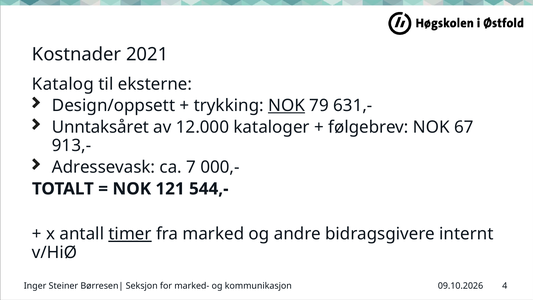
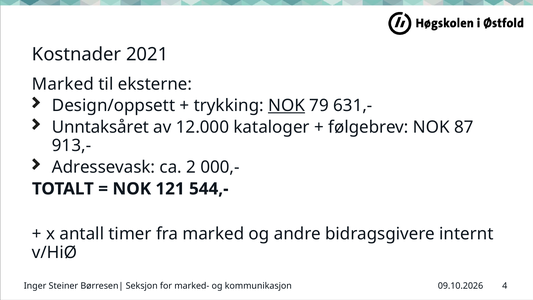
Katalog: Katalog -> Marked (63, 84)
67: 67 -> 87 (464, 127)
7: 7 -> 2 (191, 167)
timer underline: present -> none (130, 234)
